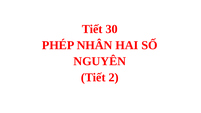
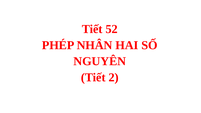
30: 30 -> 52 (112, 29)
